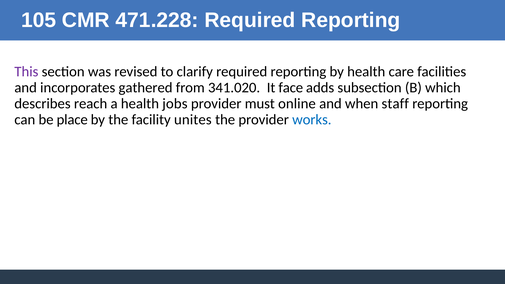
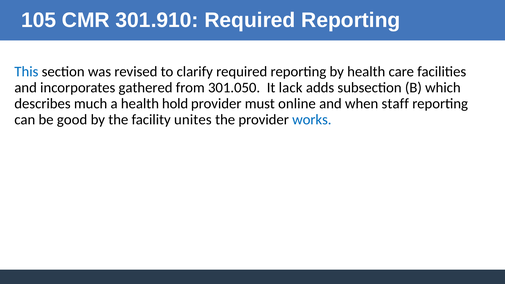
471.228: 471.228 -> 301.910 (157, 20)
This colour: purple -> blue (26, 72)
341.020: 341.020 -> 301.050 (234, 88)
face: face -> lack (291, 88)
reach: reach -> much (91, 104)
jobs: jobs -> hold (175, 104)
place: place -> good (72, 120)
